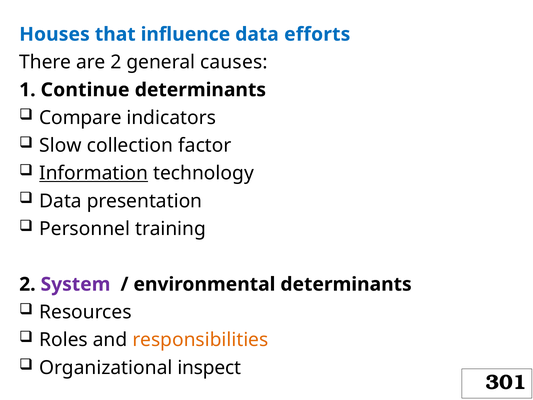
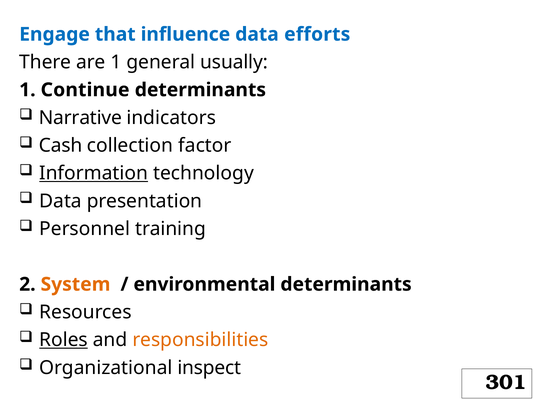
Houses: Houses -> Engage (55, 34)
are 2: 2 -> 1 (116, 62)
causes: causes -> usually (234, 62)
Compare: Compare -> Narrative (80, 118)
Slow: Slow -> Cash (61, 145)
System colour: purple -> orange (76, 284)
Roles underline: none -> present (64, 340)
